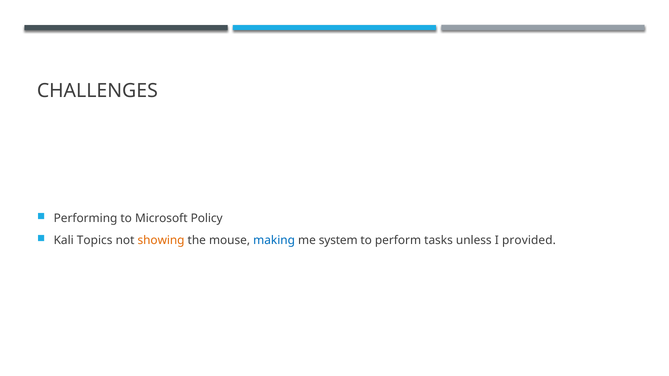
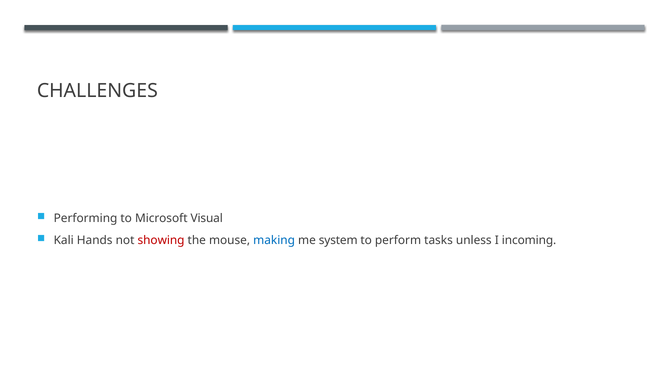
Policy: Policy -> Visual (207, 219)
Topics: Topics -> Hands (95, 241)
showing colour: orange -> red (161, 241)
provided: provided -> incoming (529, 241)
